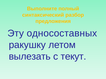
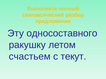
односоставных: односоставных -> односоставного (62, 33)
вылезать: вылезать -> счастьем (30, 57)
